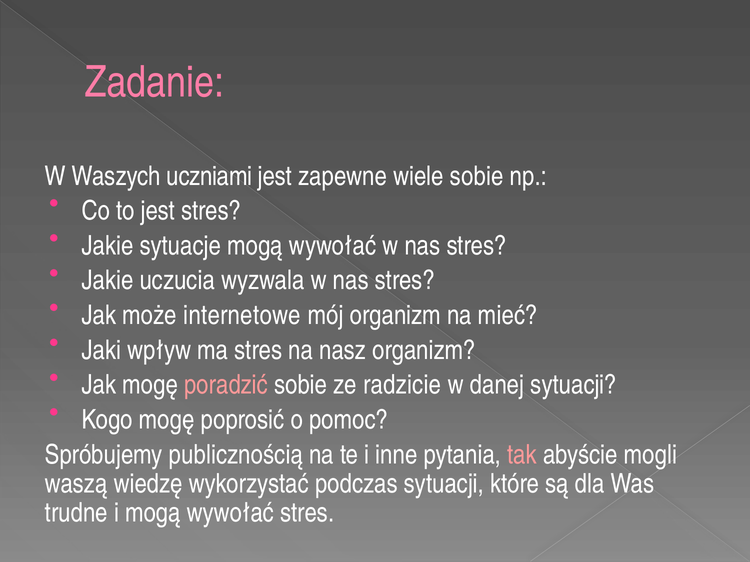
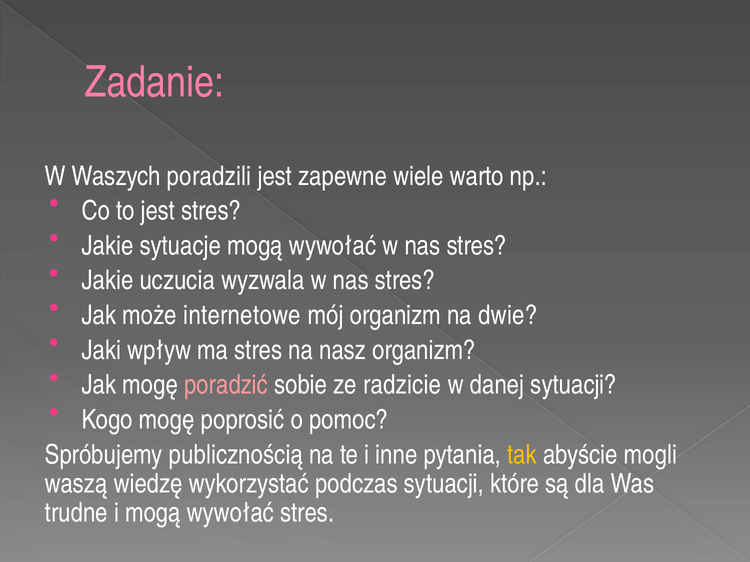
uczniami: uczniami -> poradzili (209, 176)
wiele sobie: sobie -> warto (477, 176)
mieć: mieć -> dwie (508, 316)
tak colour: pink -> yellow (522, 455)
